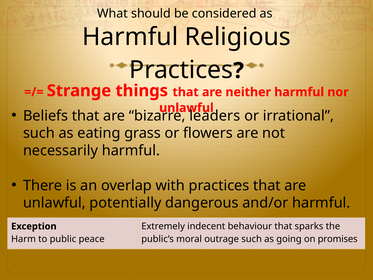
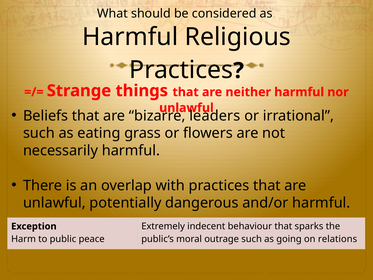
promises: promises -> relations (338, 239)
